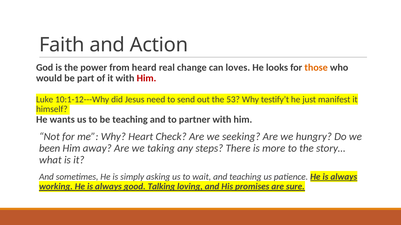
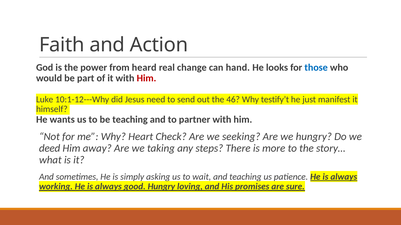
loves: loves -> hand (238, 68)
those colour: orange -> blue (316, 68)
53: 53 -> 46 (233, 100)
been: been -> deed (50, 149)
good Talking: Talking -> Hungry (161, 187)
